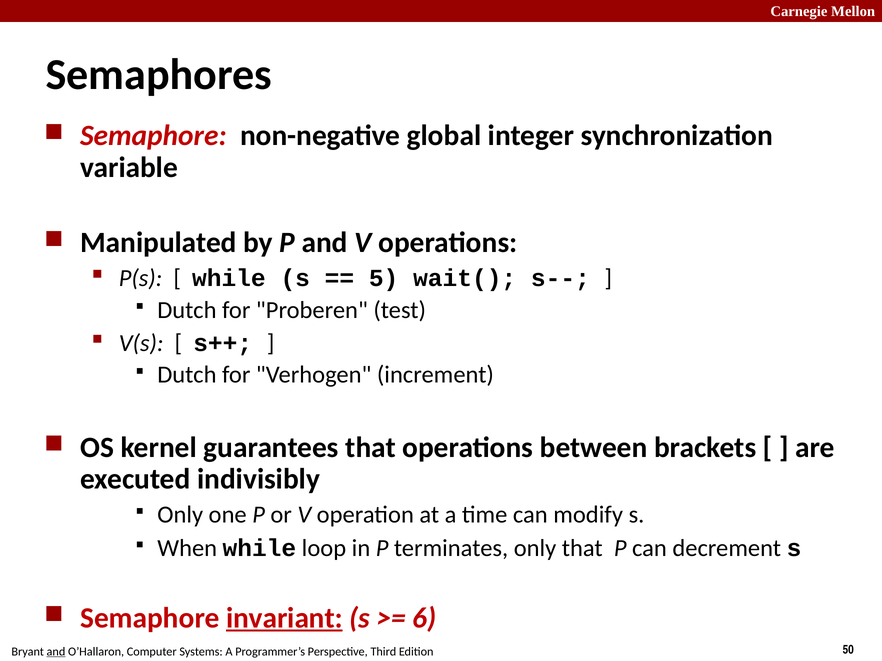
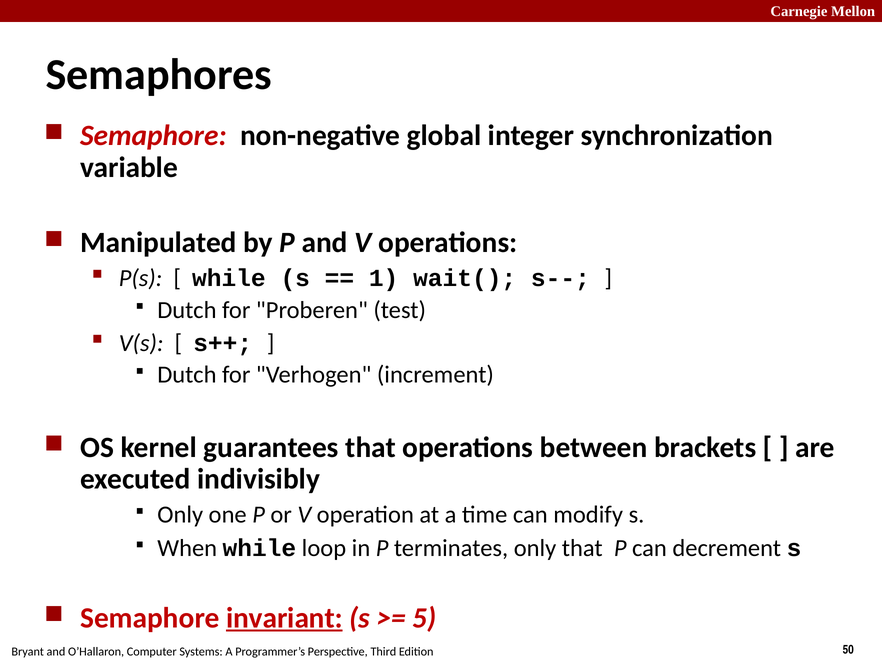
5: 5 -> 1 (384, 278)
6: 6 -> 5 (425, 618)
and underline: present -> none (56, 652)
